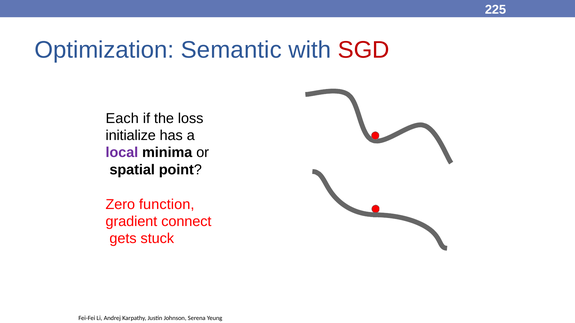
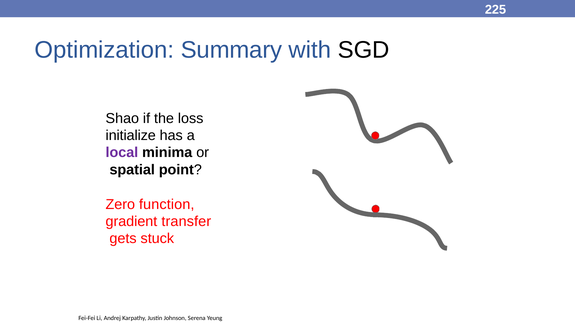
Semantic: Semantic -> Summary (231, 50)
SGD colour: red -> black (364, 50)
Each: Each -> Shao (122, 119)
connect: connect -> transfer (186, 222)
